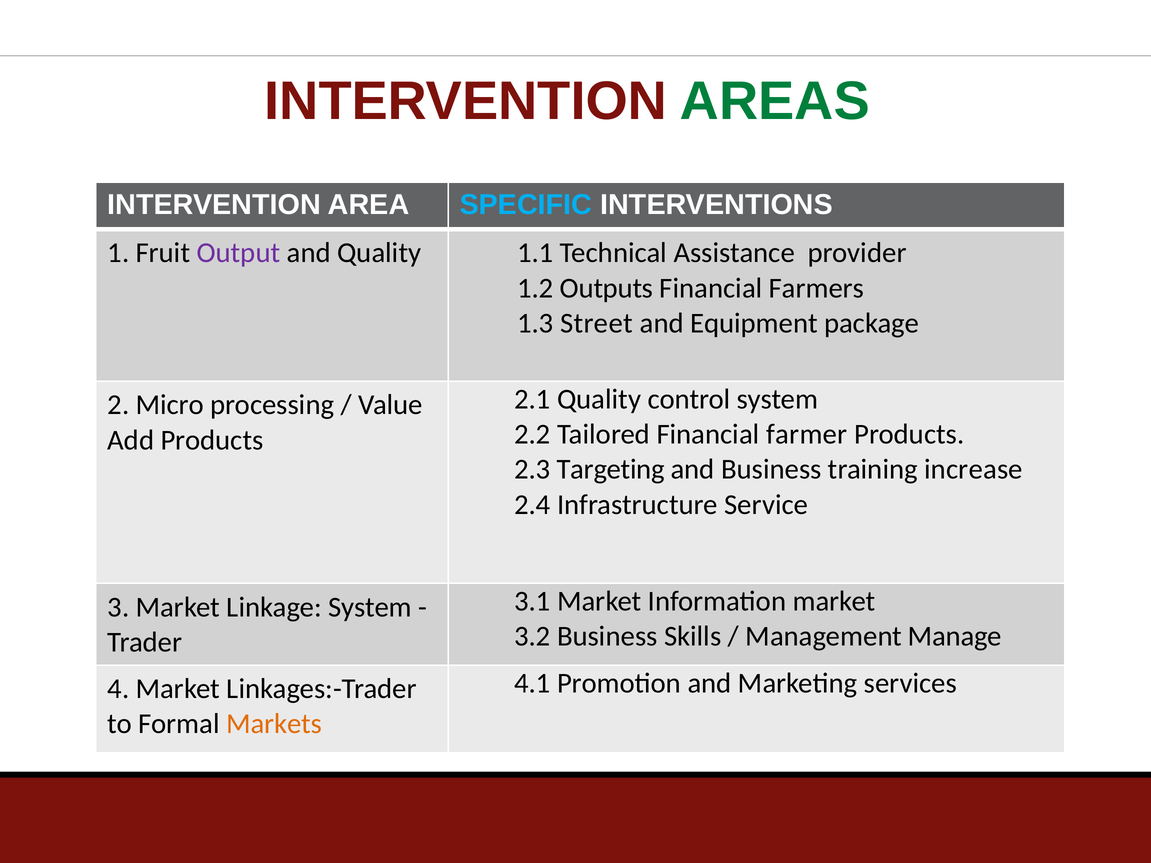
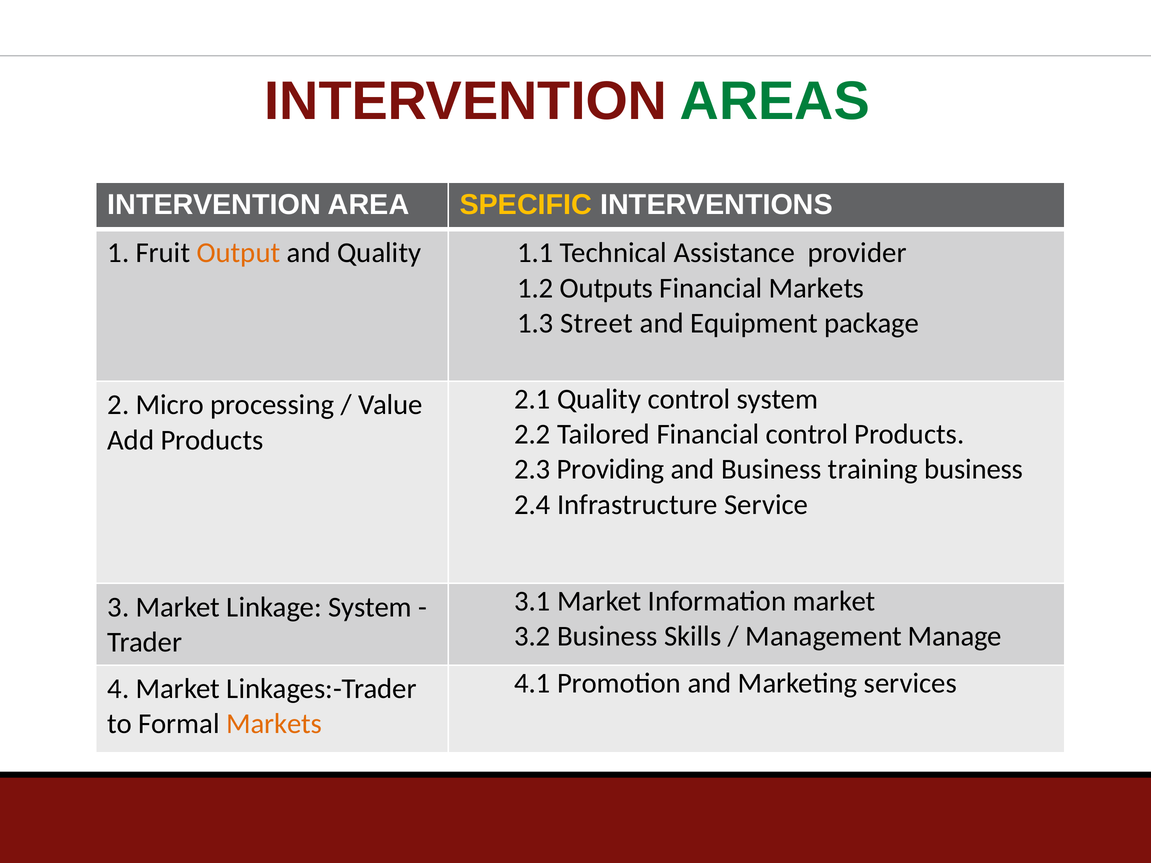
SPECIFIC colour: light blue -> yellow (526, 205)
Output colour: purple -> orange (238, 253)
Financial Farmers: Farmers -> Markets (816, 288)
Financial farmer: farmer -> control (807, 434)
Targeting: Targeting -> Providing (611, 470)
training increase: increase -> business (974, 470)
